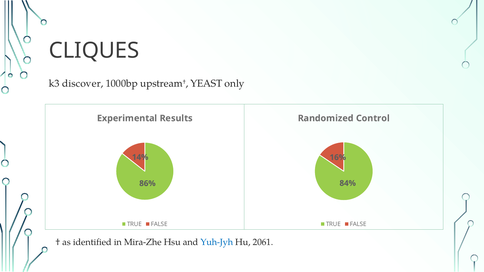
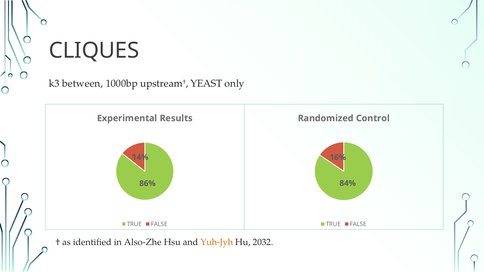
discover: discover -> between (83, 84)
Mira-Zhe: Mira-Zhe -> Also-Zhe (143, 242)
Yuh-Jyh colour: blue -> orange (217, 242)
2061: 2061 -> 2032 (263, 242)
